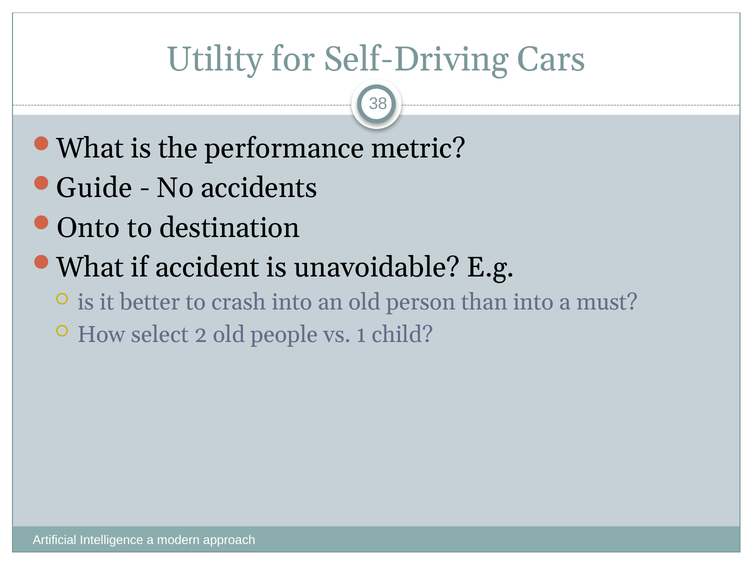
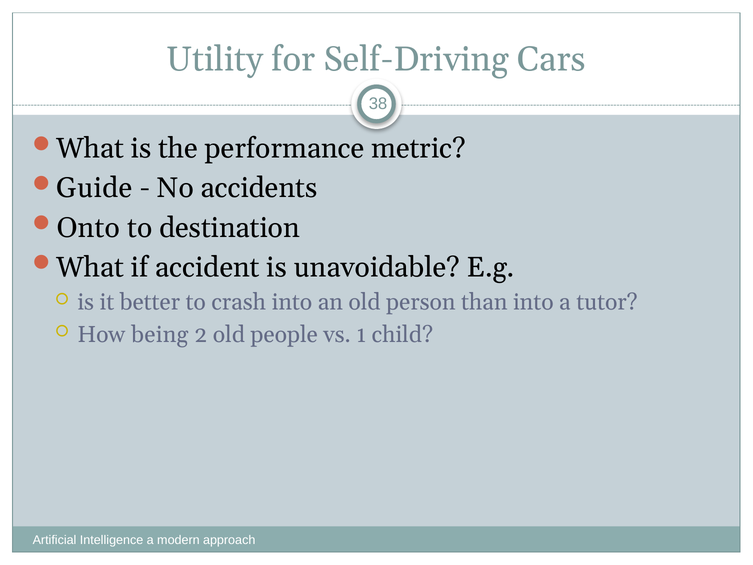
must: must -> tutor (607, 302)
select: select -> being (160, 334)
